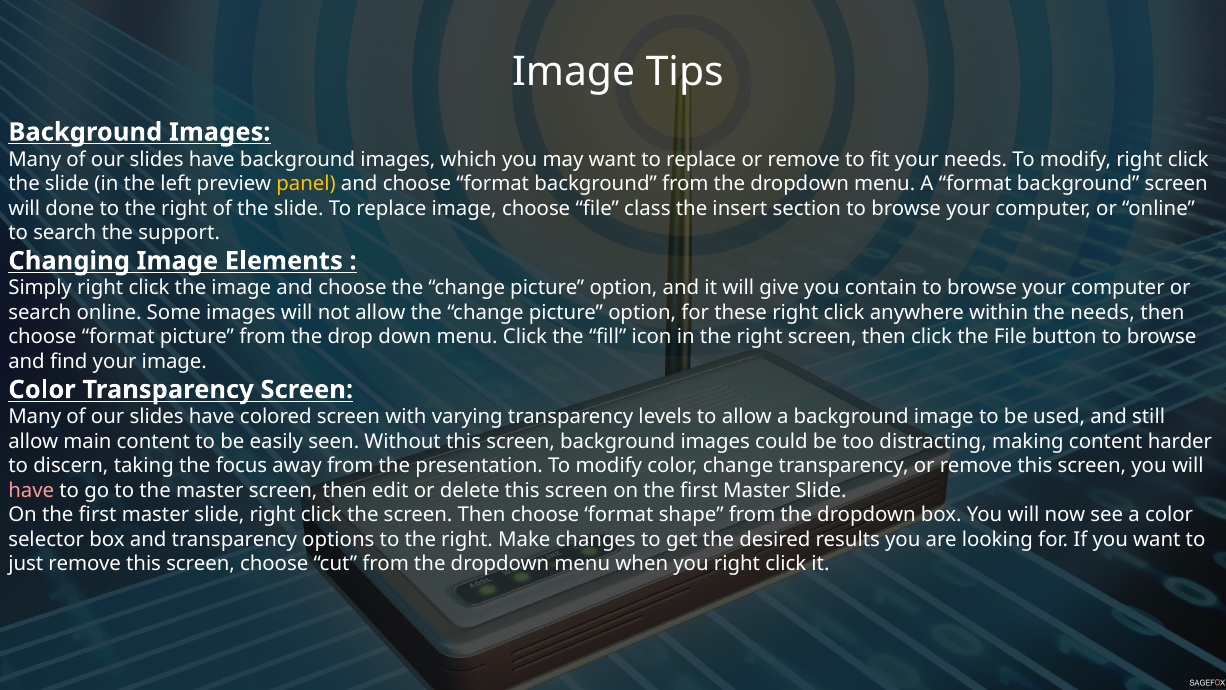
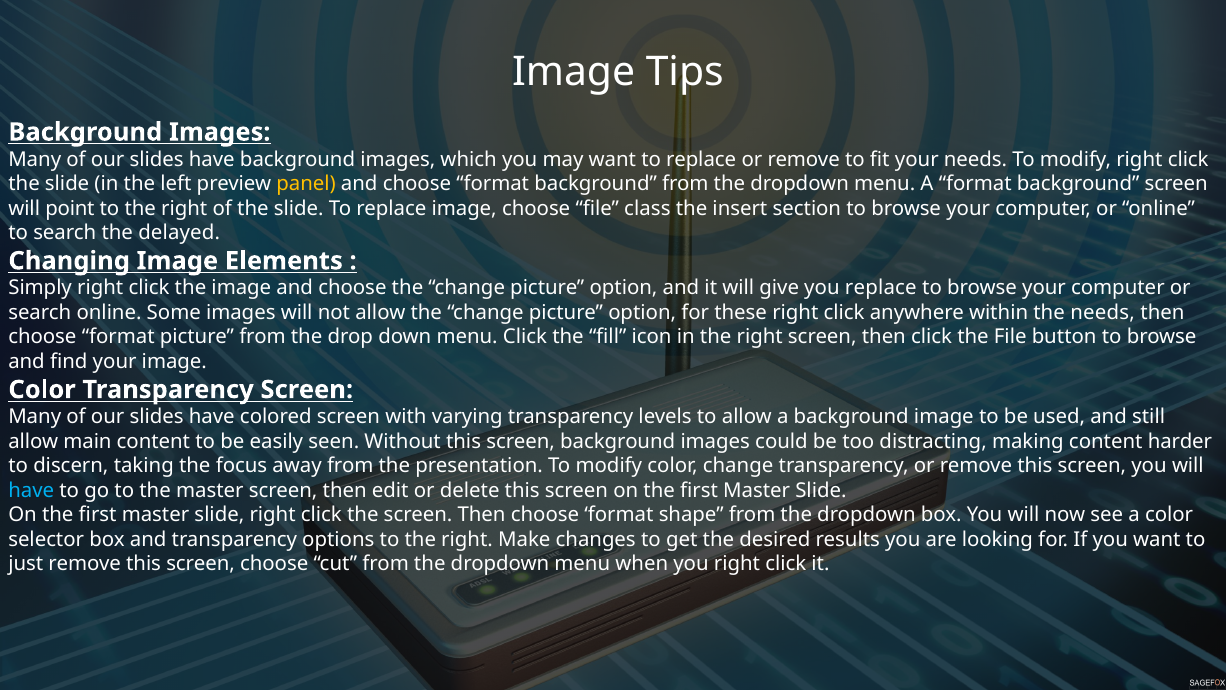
done: done -> point (70, 208)
support: support -> delayed (179, 233)
you contain: contain -> replace (881, 288)
have colour: pink -> light blue (31, 490)
